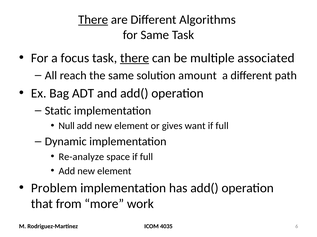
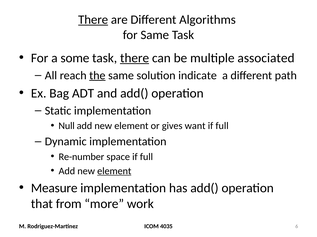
focus: focus -> some (75, 58)
the underline: none -> present (97, 76)
amount: amount -> indicate (198, 76)
Re-analyze: Re-analyze -> Re-number (81, 157)
element underline: none -> present (114, 171)
Problem: Problem -> Measure (54, 189)
